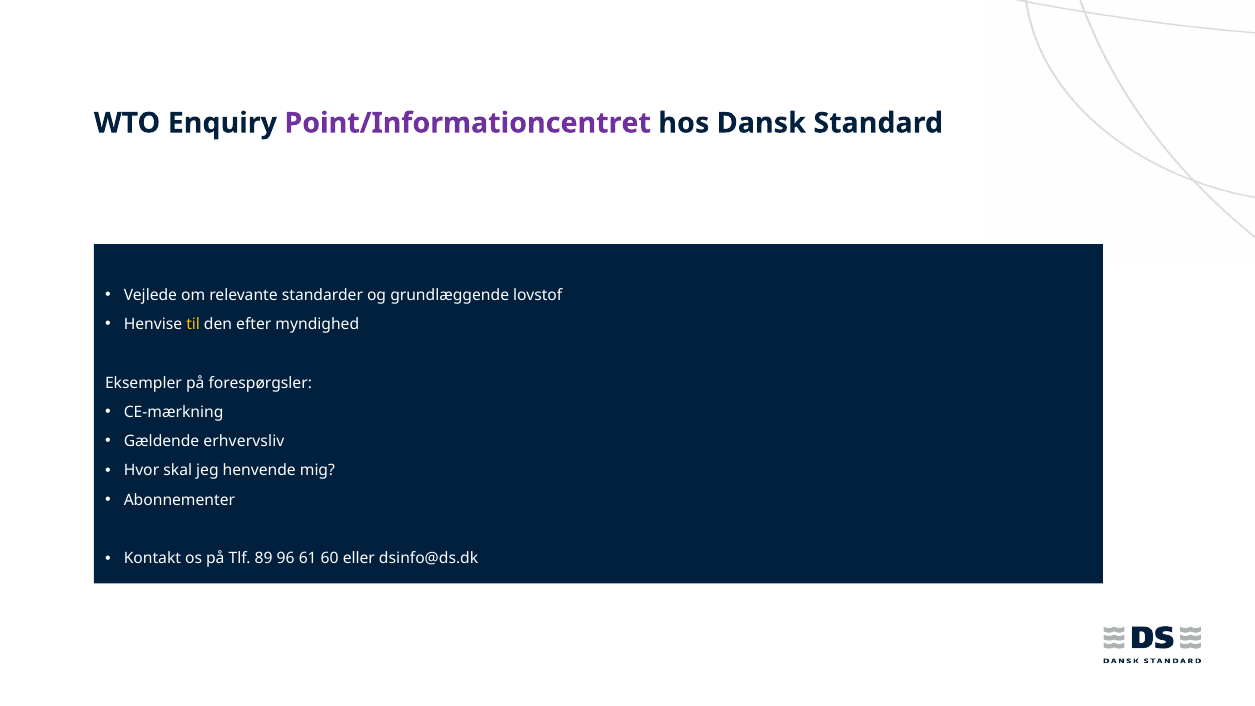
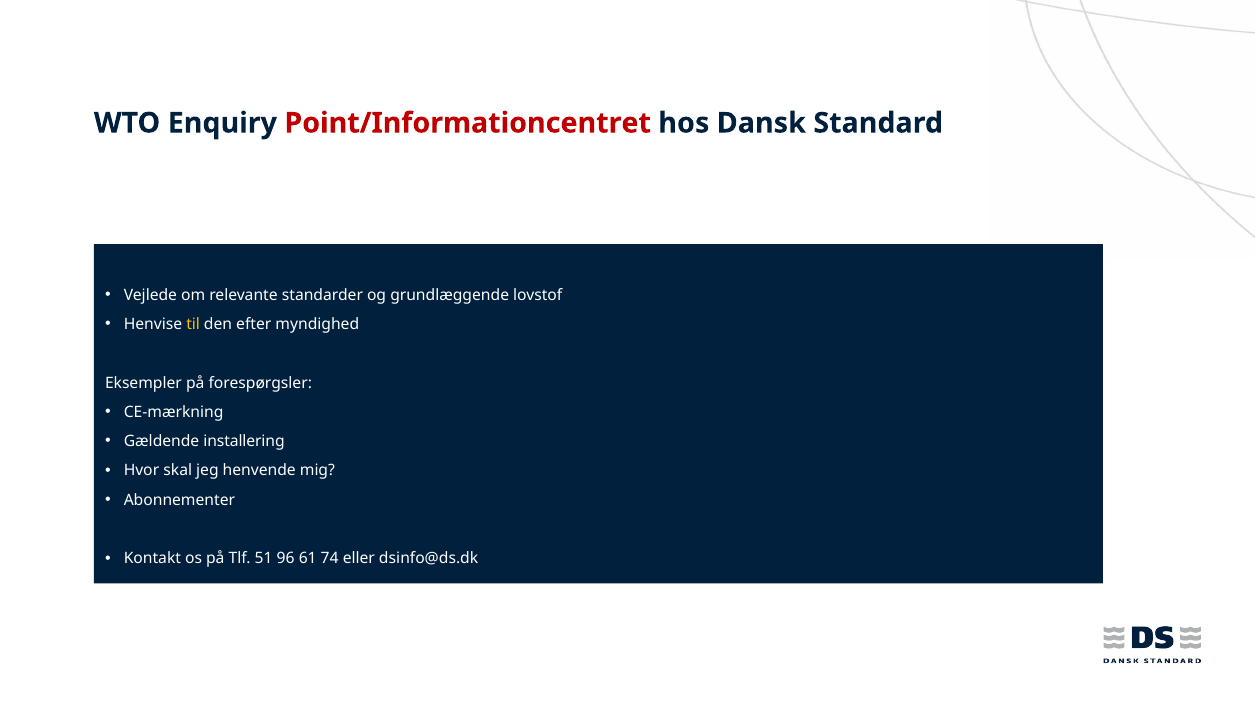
Point/Informationcentret colour: purple -> red (468, 123)
erhvervsliv: erhvervsliv -> installering (244, 441)
89: 89 -> 51 (264, 558)
60: 60 -> 74 (330, 558)
